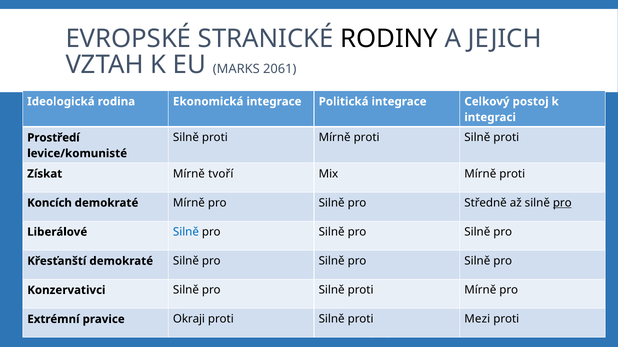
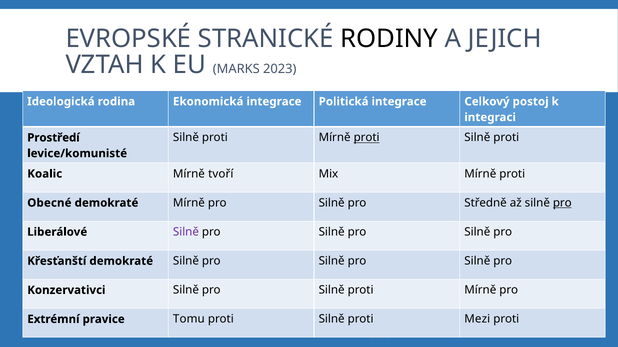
2061: 2061 -> 2023 (280, 69)
proti underline: none -> present (367, 138)
Získat: Získat -> Koalic (45, 174)
Koncích: Koncích -> Obecné (49, 203)
Silně colour: blue -> purple (186, 232)
Okraji: Okraji -> Tomu (189, 320)
